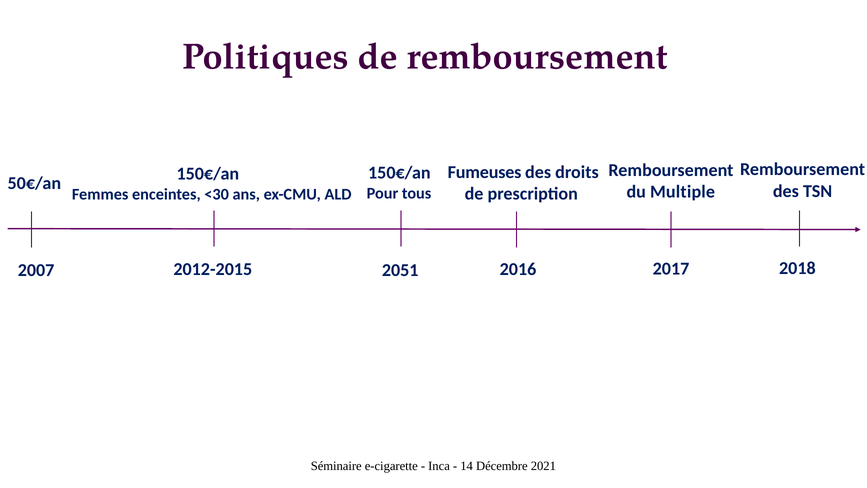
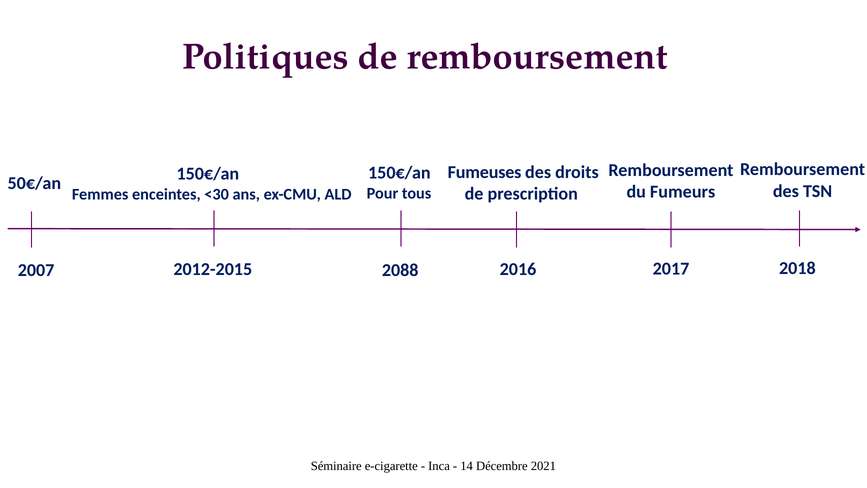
Multiple: Multiple -> Fumeurs (683, 192)
2051: 2051 -> 2088 (400, 270)
